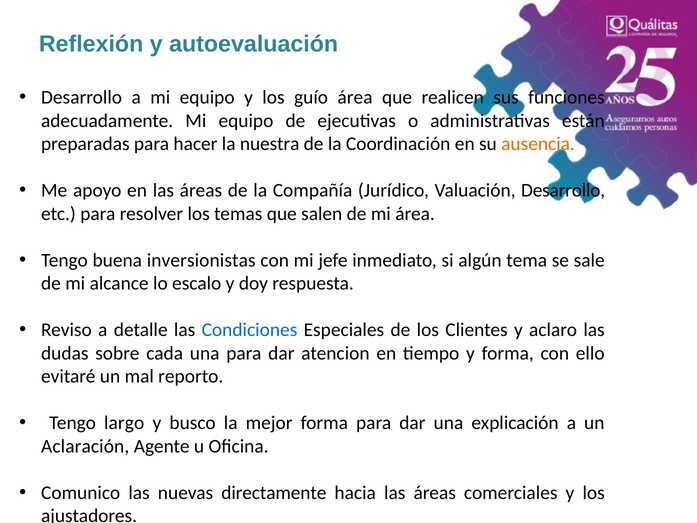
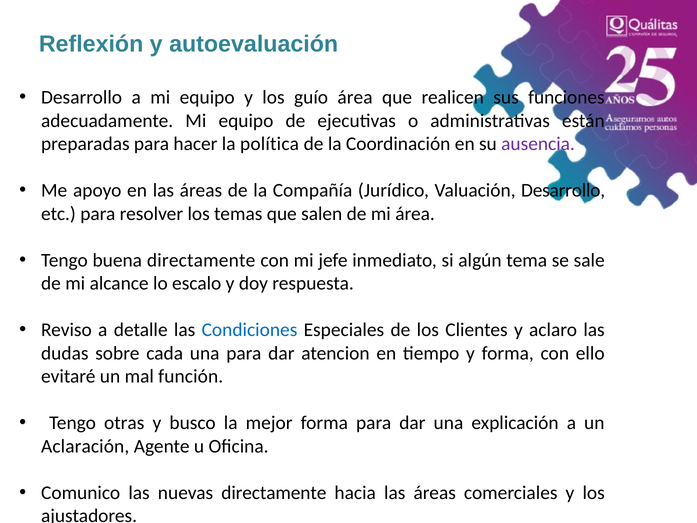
nuestra: nuestra -> política (270, 144)
ausencia colour: orange -> purple (538, 144)
buena inversionistas: inversionistas -> directamente (201, 260)
reporto: reporto -> función (191, 376)
largo: largo -> otras (124, 423)
